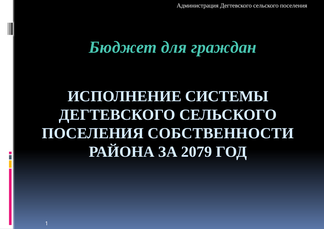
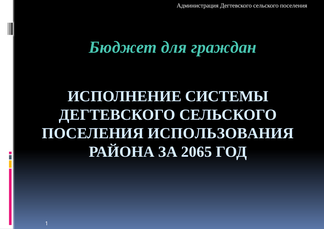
СОБСТВЕННОСТИ: СОБСТВЕННОСТИ -> ИСПОЛЬЗОВАНИЯ (221, 133)
2079: 2079 -> 2065 (197, 152)
